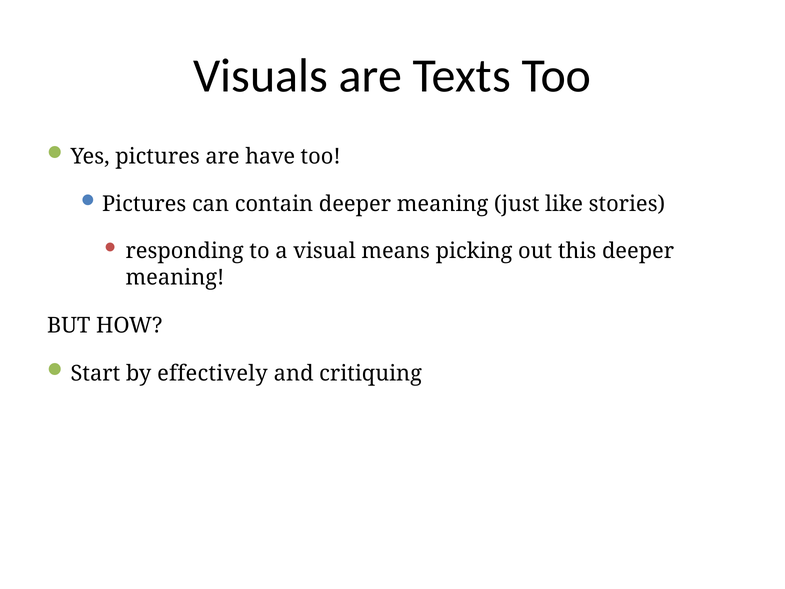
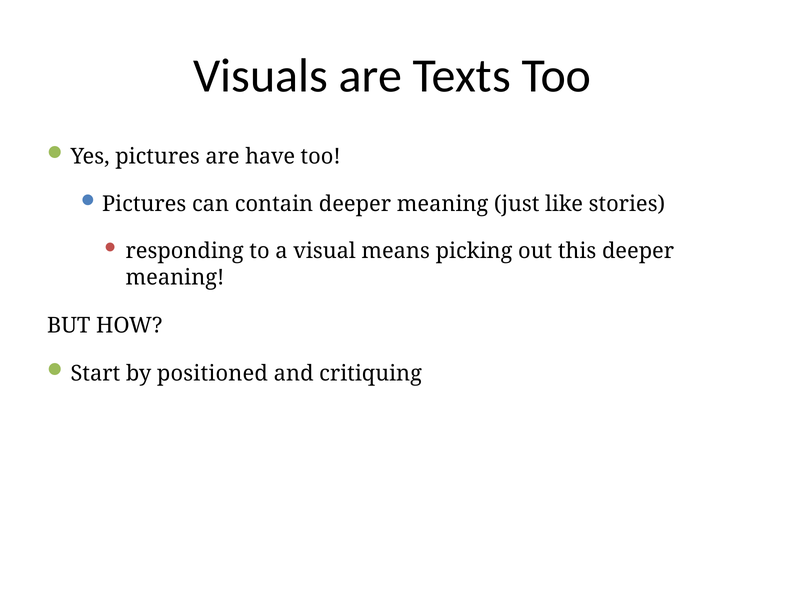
effectively: effectively -> positioned (212, 373)
